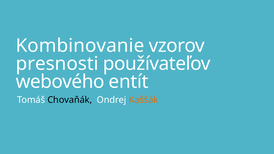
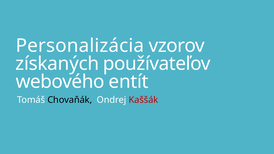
Kombinovanie: Kombinovanie -> Personalizácia (80, 46)
presnosti: presnosti -> získaných (57, 64)
Kaššák colour: orange -> red (143, 100)
